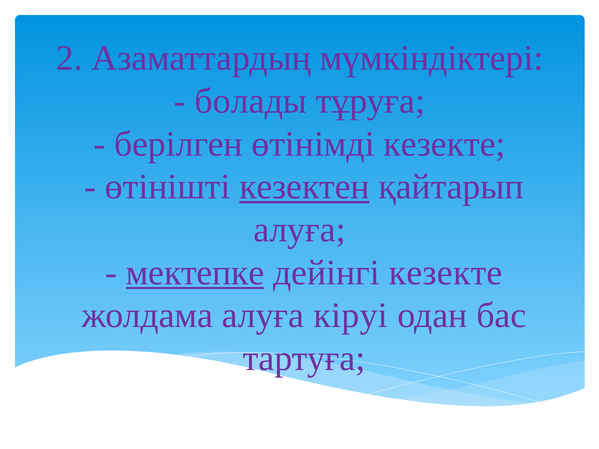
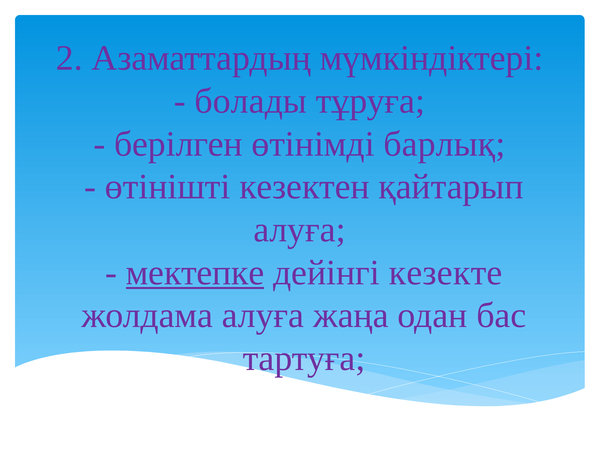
өтінімді кезекте: кезекте -> барлық (444, 144)
кезектен underline: present -> none (304, 187)
кіруі: кіруі -> жаңа (351, 316)
